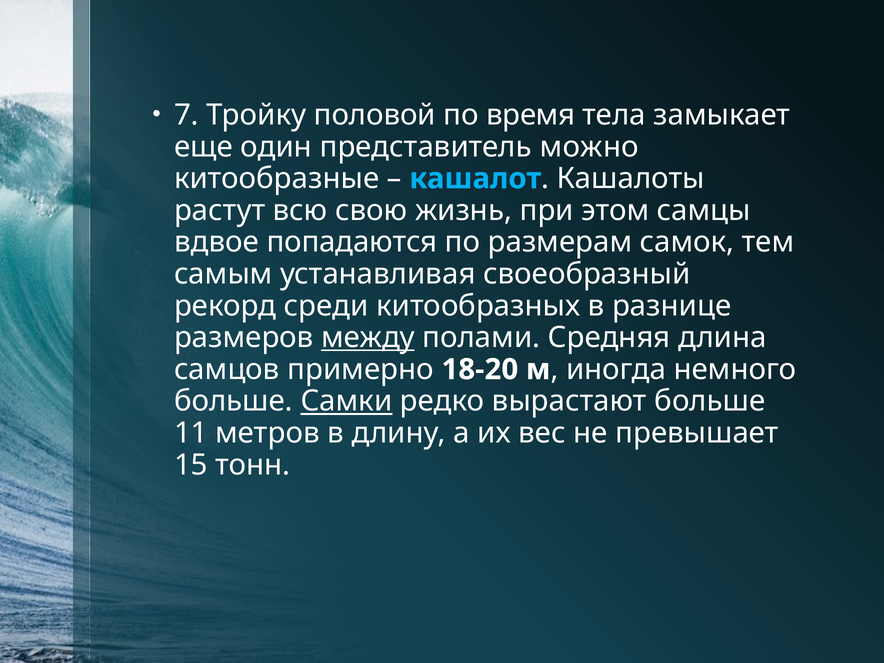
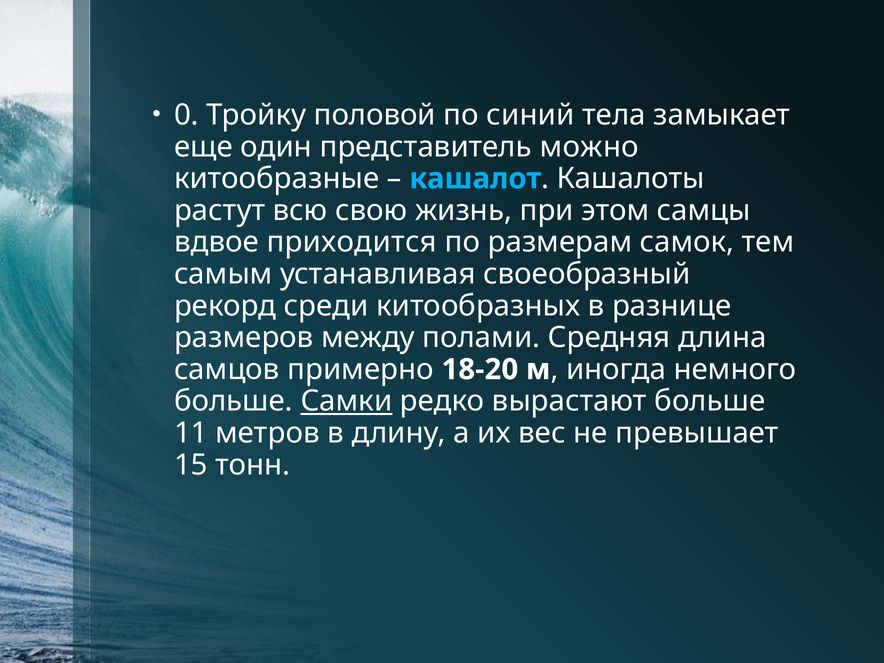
7: 7 -> 0 (186, 115)
время: время -> синий (530, 115)
попадаются: попадаются -> приходится (352, 242)
между underline: present -> none (368, 338)
